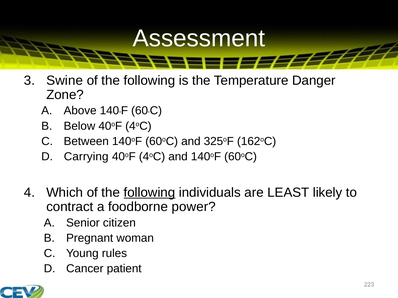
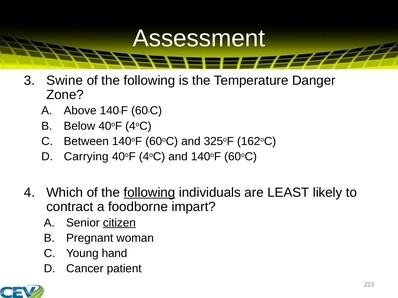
power: power -> impart (194, 207)
citizen underline: none -> present (119, 223)
rules: rules -> hand (114, 254)
